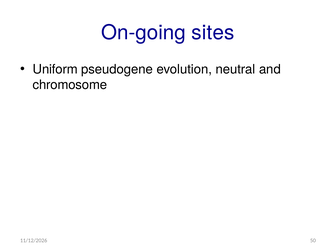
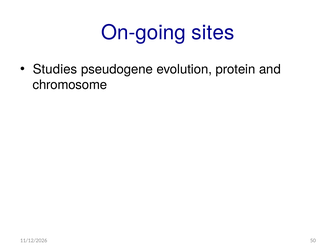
Uniform: Uniform -> Studies (55, 69)
neutral: neutral -> protein (235, 69)
